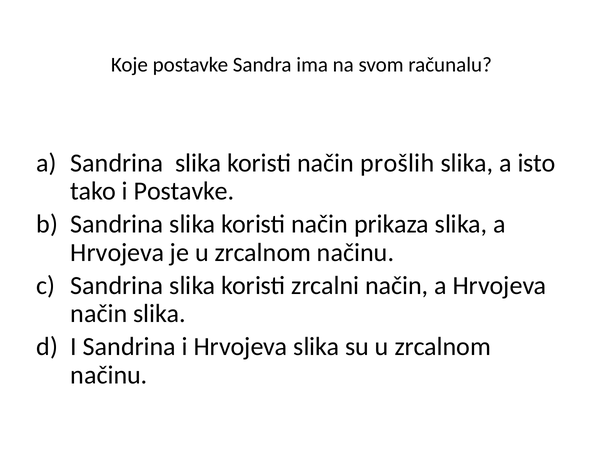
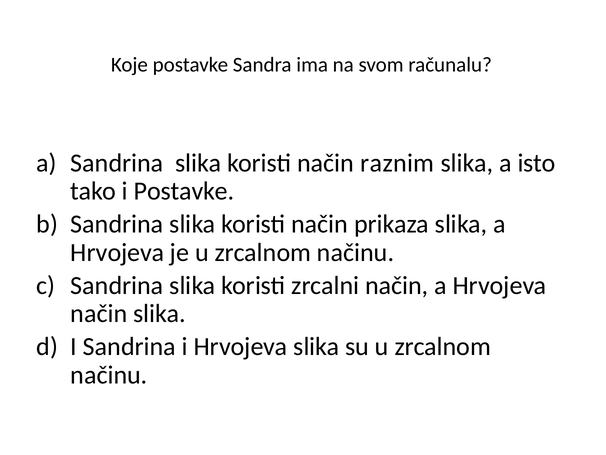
prošlih: prošlih -> raznim (397, 163)
